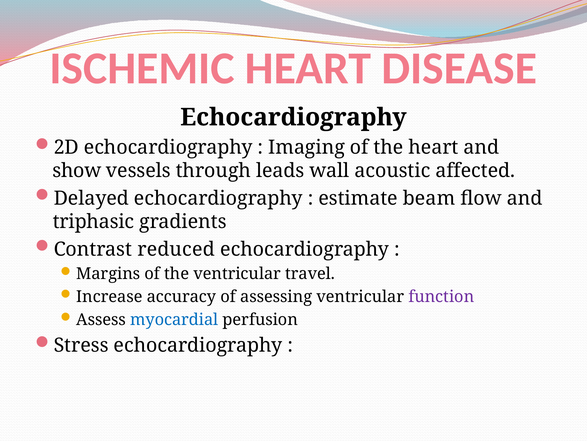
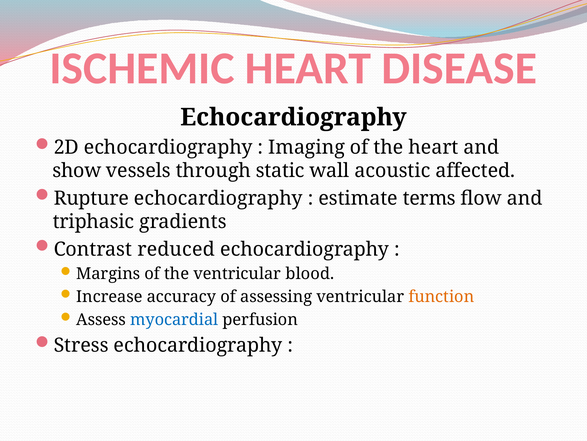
leads: leads -> static (280, 171)
Delayed: Delayed -> Rupture (91, 198)
beam: beam -> terms (429, 198)
travel: travel -> blood (310, 273)
function colour: purple -> orange (441, 296)
